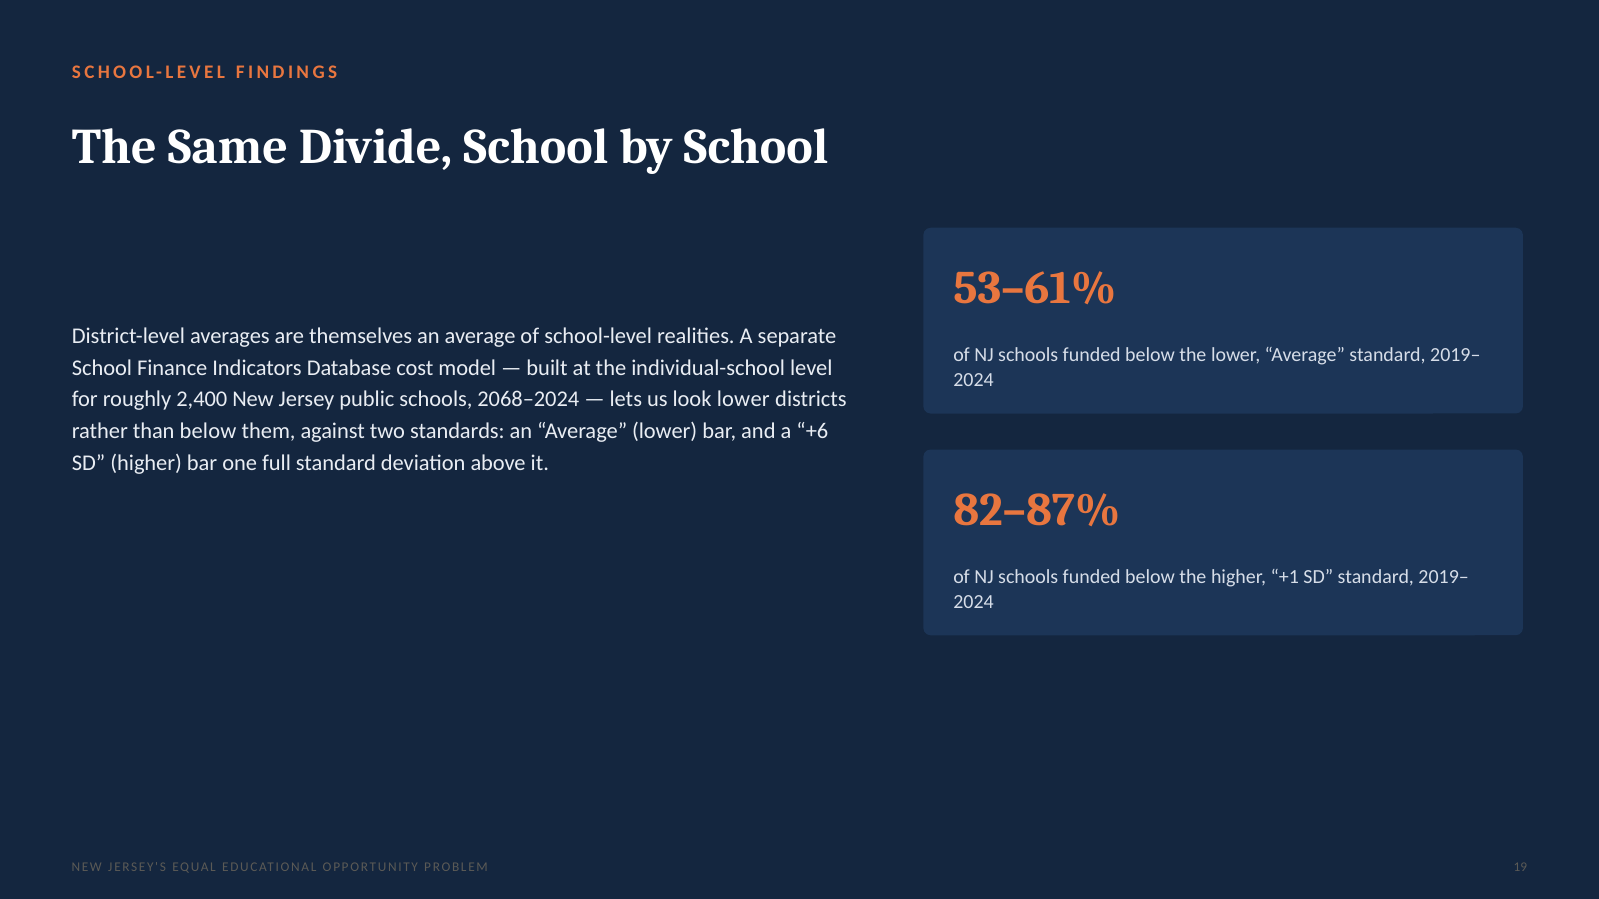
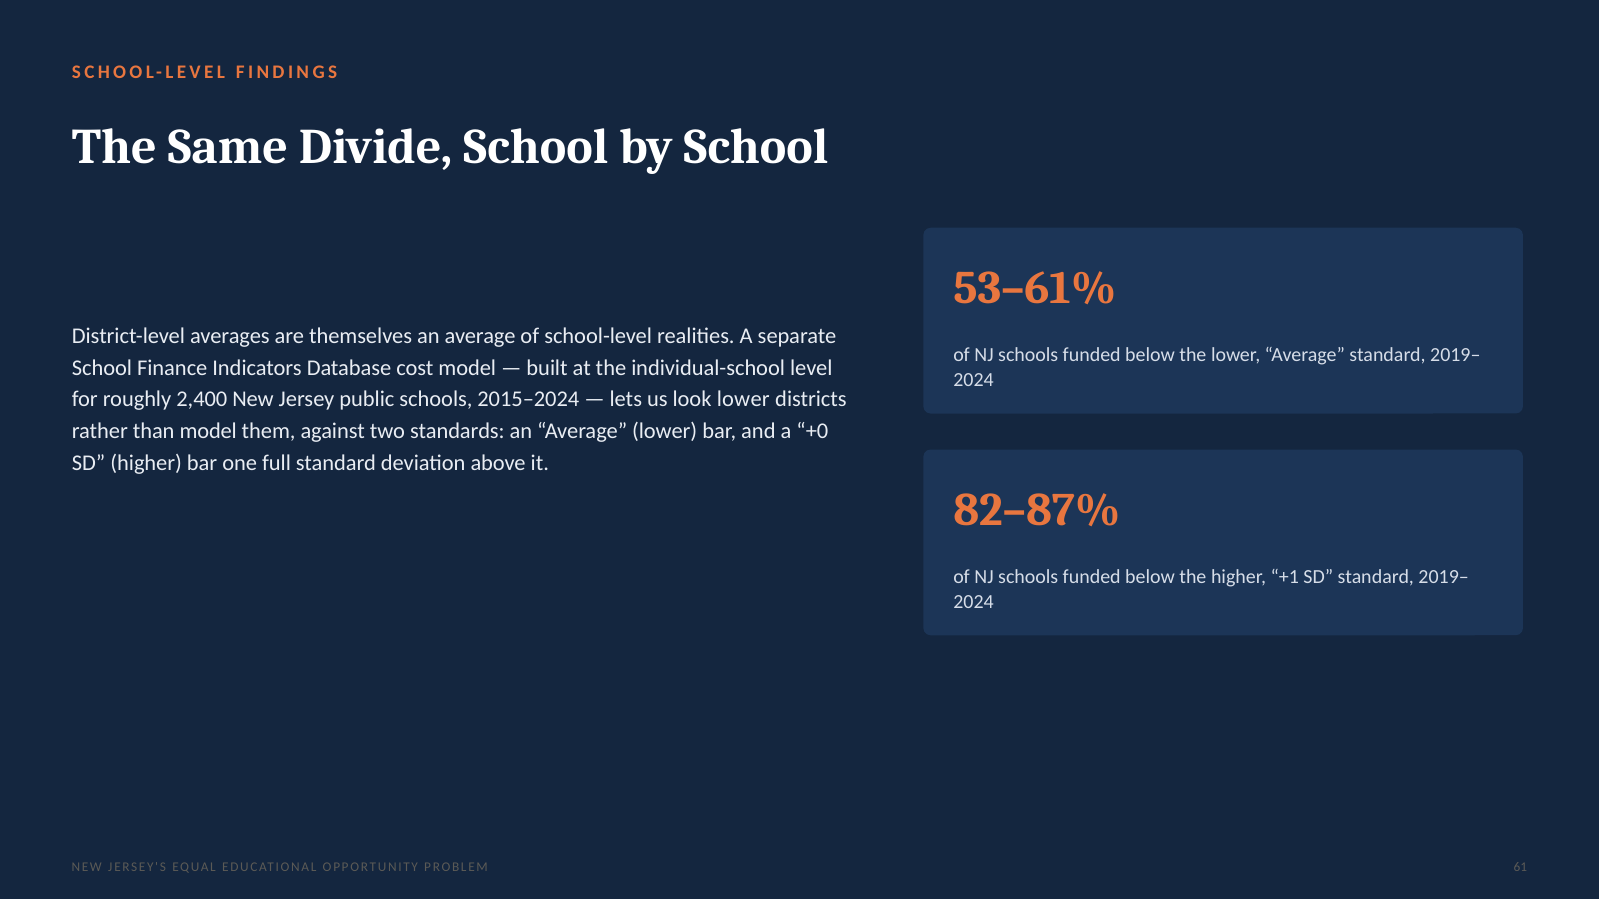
2068–2024: 2068–2024 -> 2015–2024 (528, 400)
than below: below -> model (208, 431)
+6: +6 -> +0 (812, 431)
19: 19 -> 61 (1520, 868)
